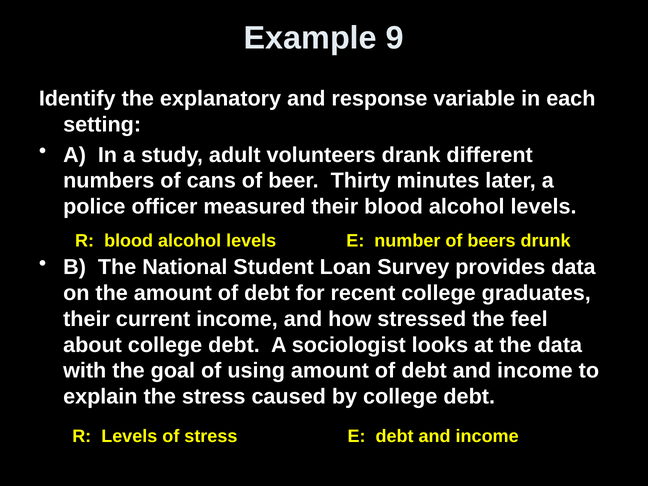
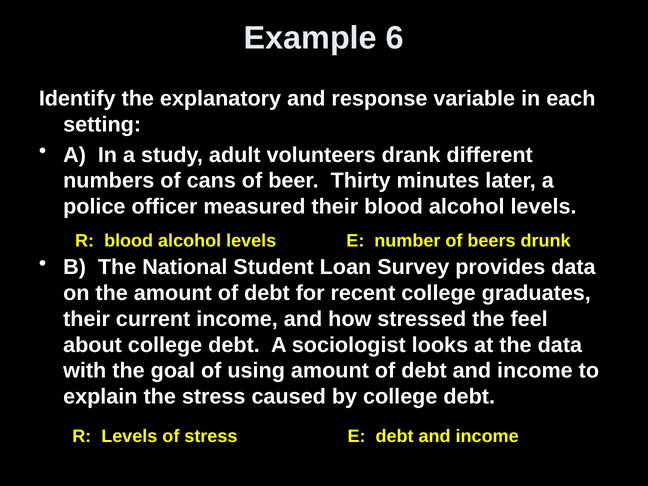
9: 9 -> 6 (395, 38)
